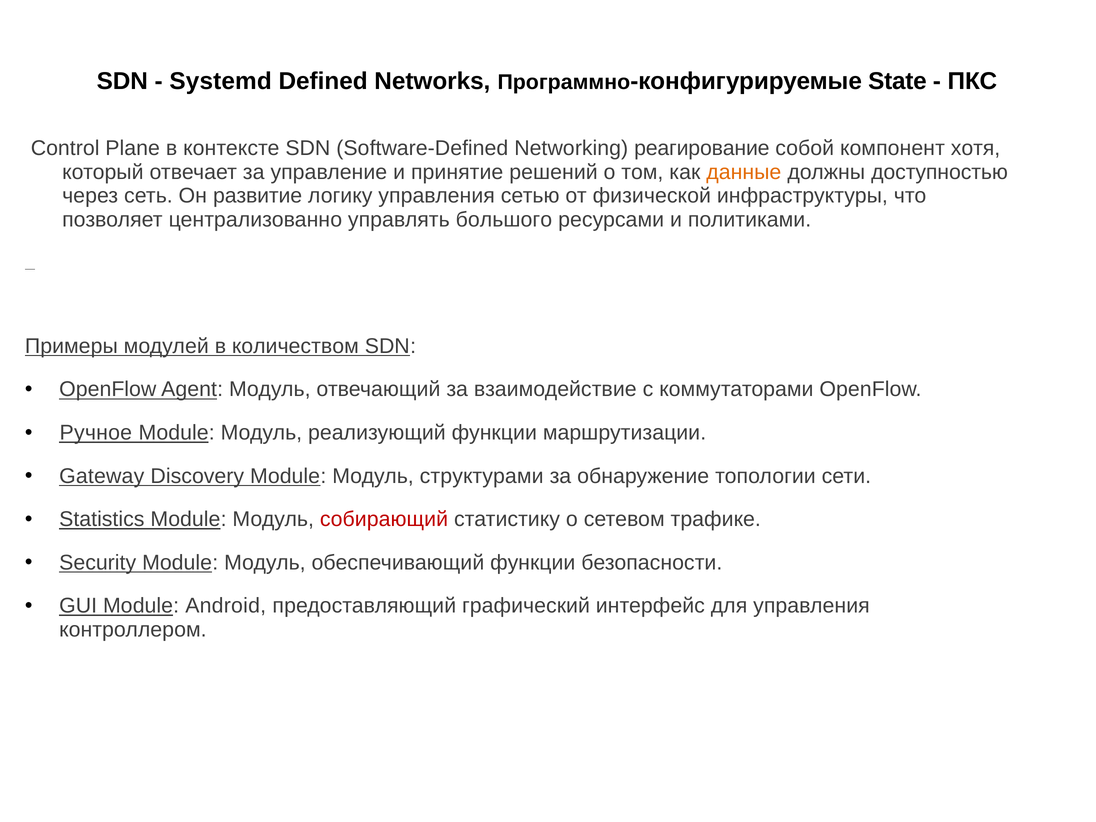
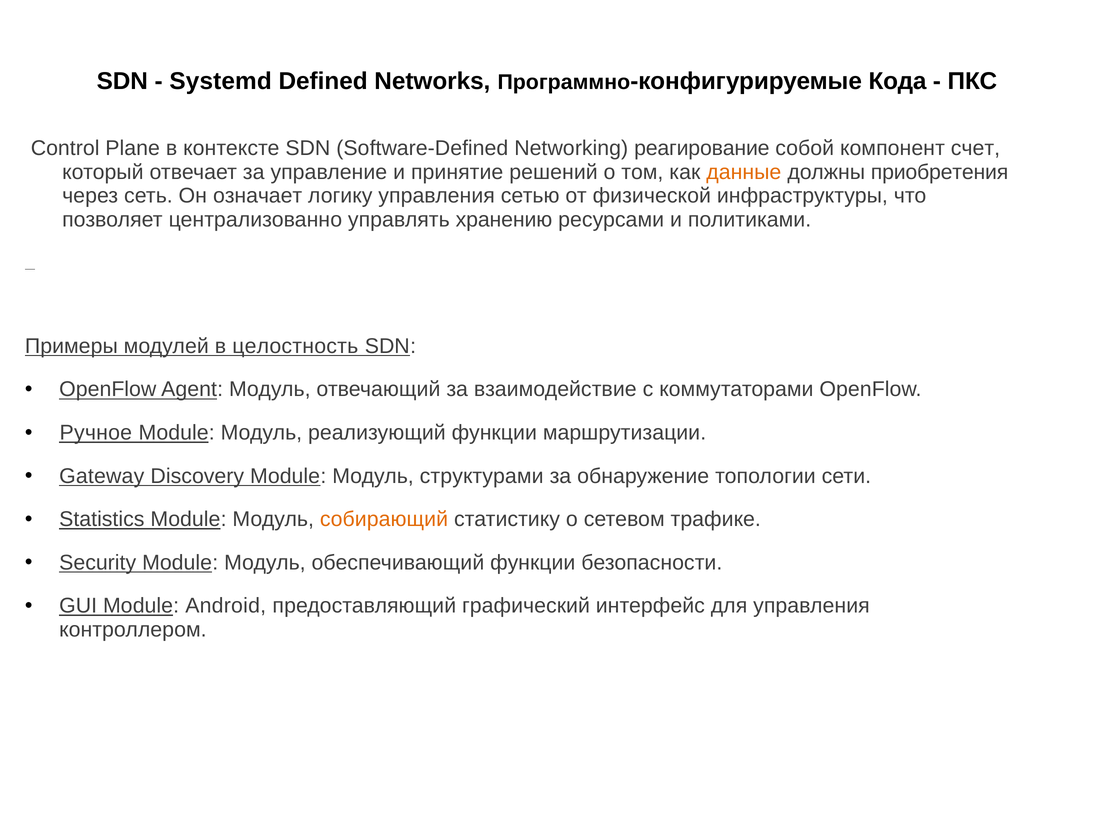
State: State -> Кода (897, 81)
хотя: хотя -> счет (975, 148)
доступностью: доступностью -> приобретения (940, 172)
развитие: развитие -> означает (258, 196)
большого: большого -> хранению (504, 220)
количеством: количеством -> целостность (295, 346)
собирающий colour: red -> orange (384, 519)
